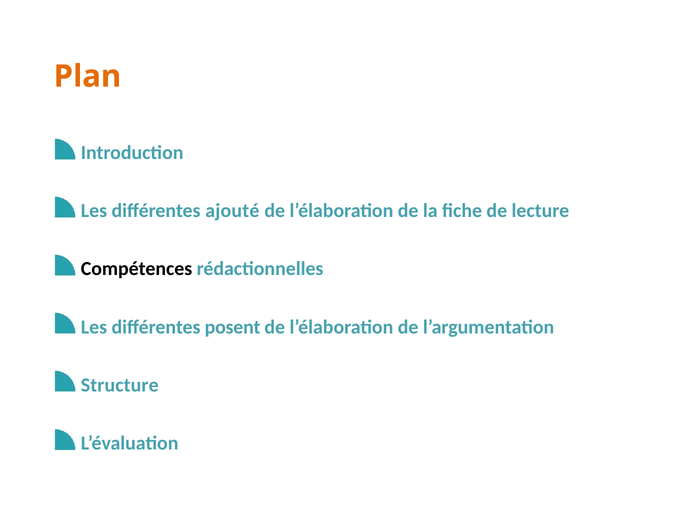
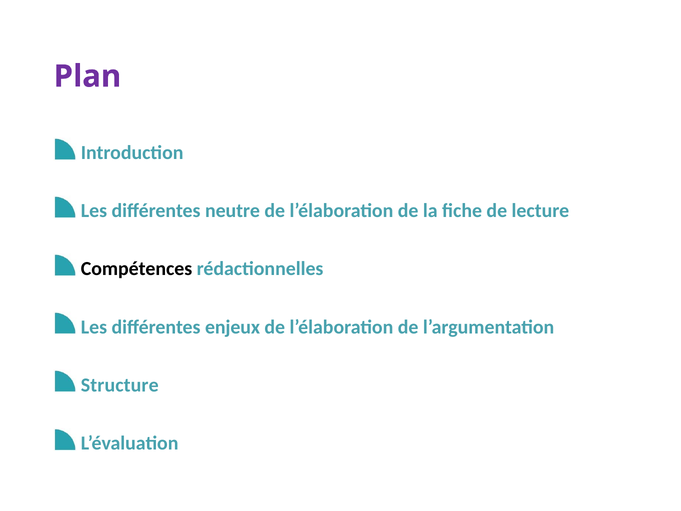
Plan colour: orange -> purple (87, 76)
ajouté: ajouté -> neutre (233, 211)
posent: posent -> enjeux (233, 327)
